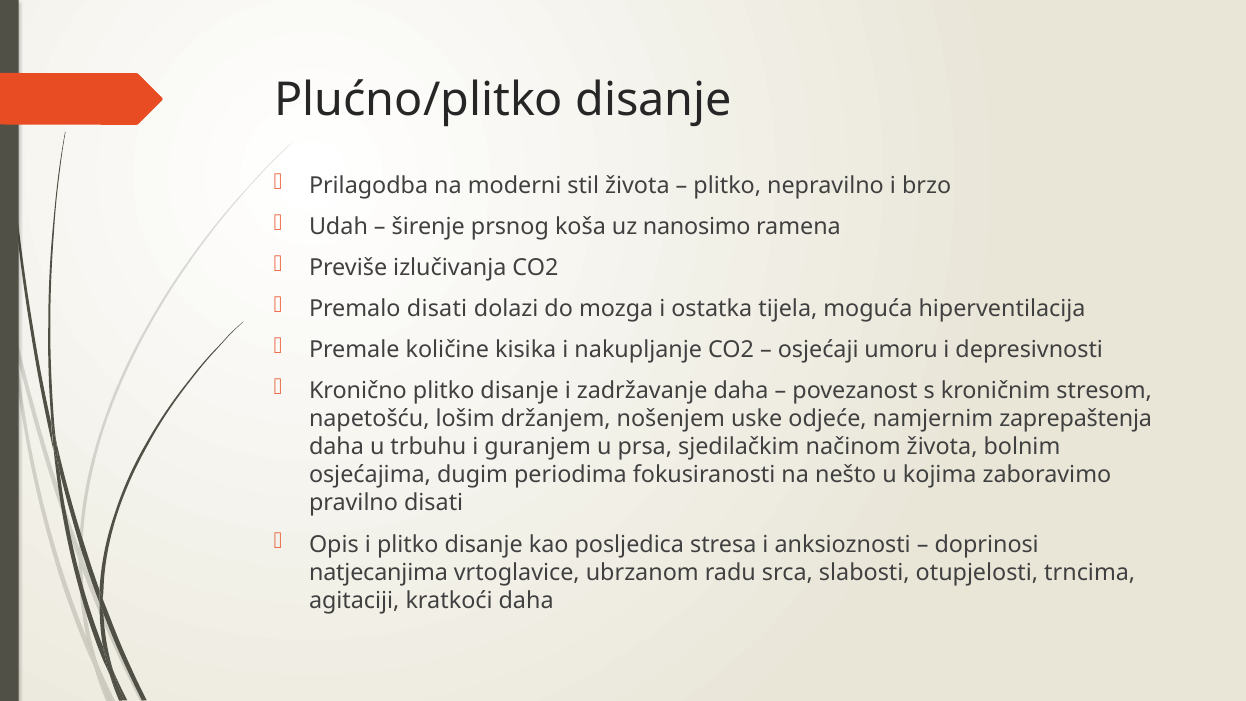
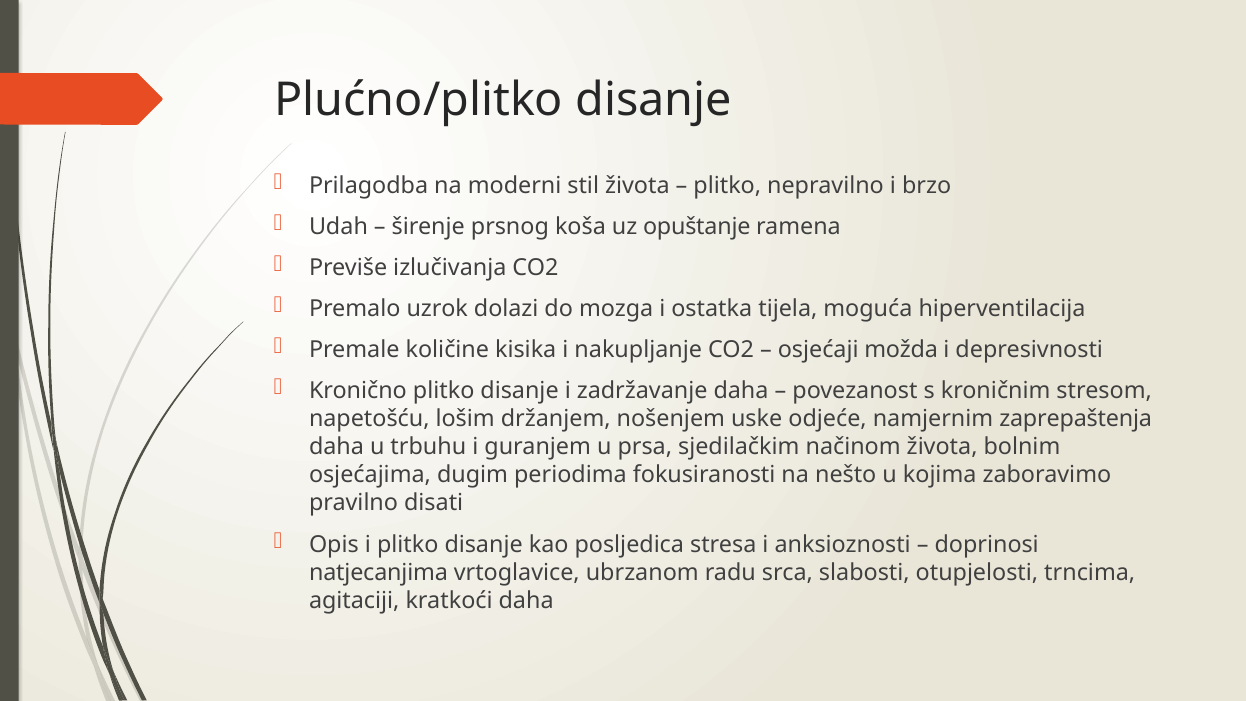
nanosimo: nanosimo -> opuštanje (697, 227)
Premalo disati: disati -> uzrok (437, 309)
umoru: umoru -> možda (901, 350)
